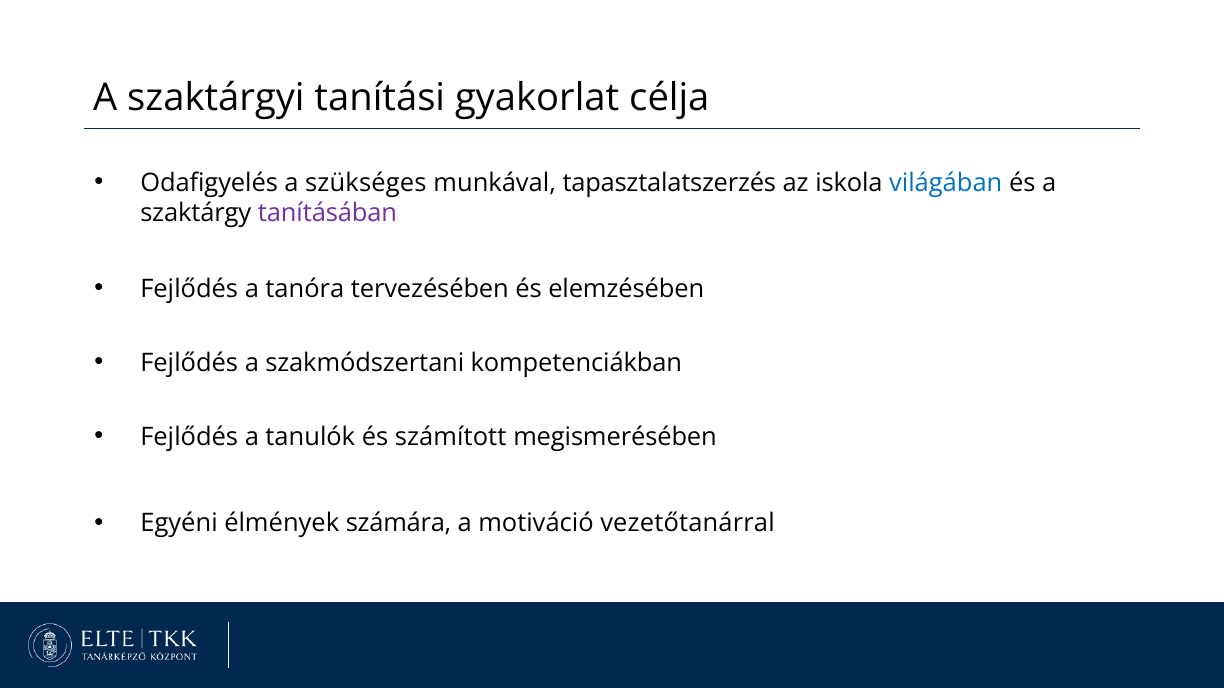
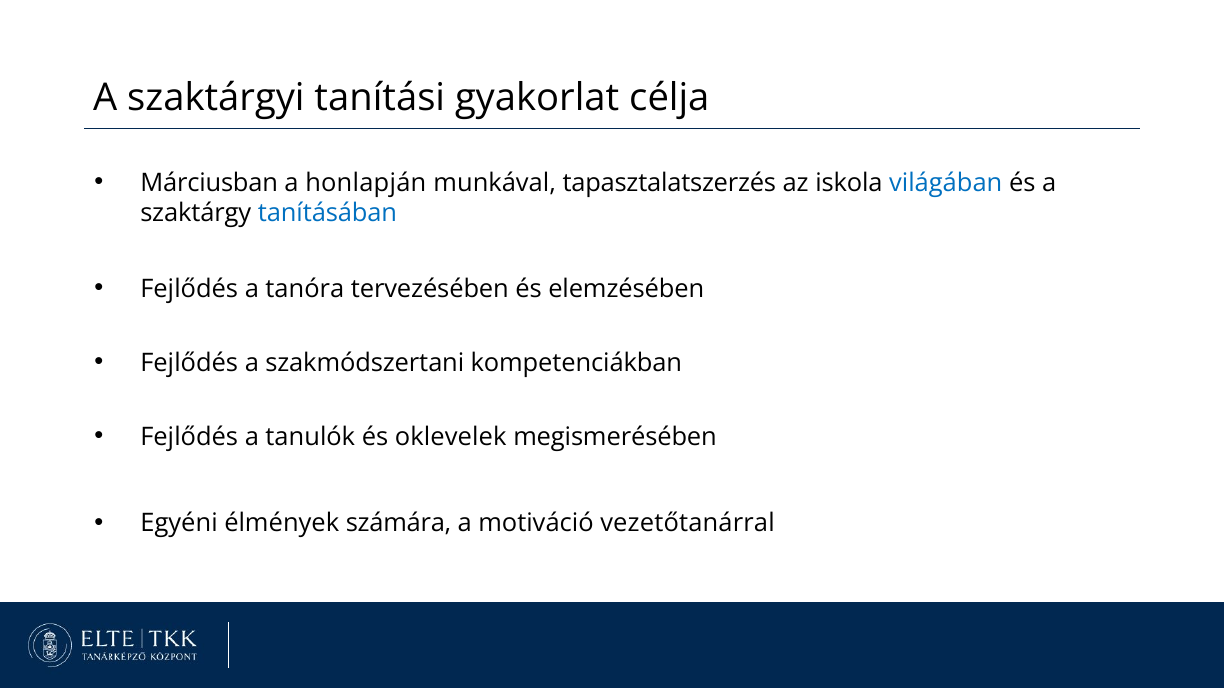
Odafigyelés: Odafigyelés -> Márciusban (209, 183)
szükséges: szükséges -> honlapján (366, 183)
tanításában colour: purple -> blue (327, 214)
számított: számított -> oklevelek (451, 437)
